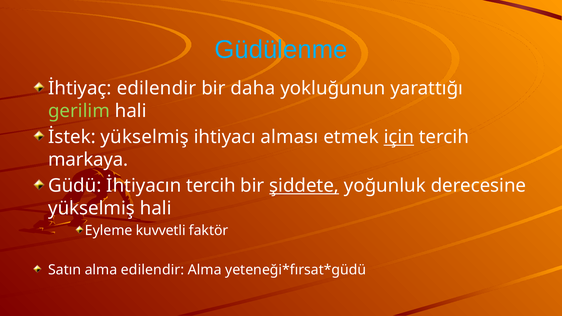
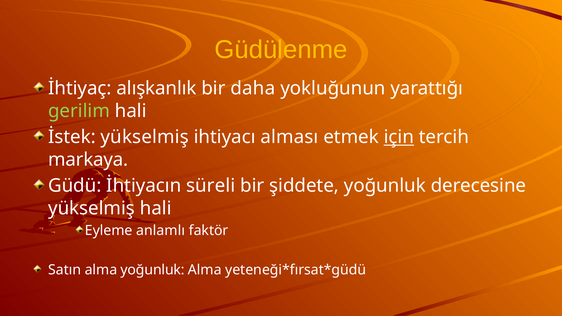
Güdülenme colour: light blue -> yellow (281, 50)
İhtiyaç edilendir: edilendir -> alışkanlık (157, 88)
İhtiyacın tercih: tercih -> süreli (211, 186)
şiddete underline: present -> none (304, 186)
kuvvetli: kuvvetli -> anlamlı (161, 231)
alma edilendir: edilendir -> yoğunluk (153, 270)
